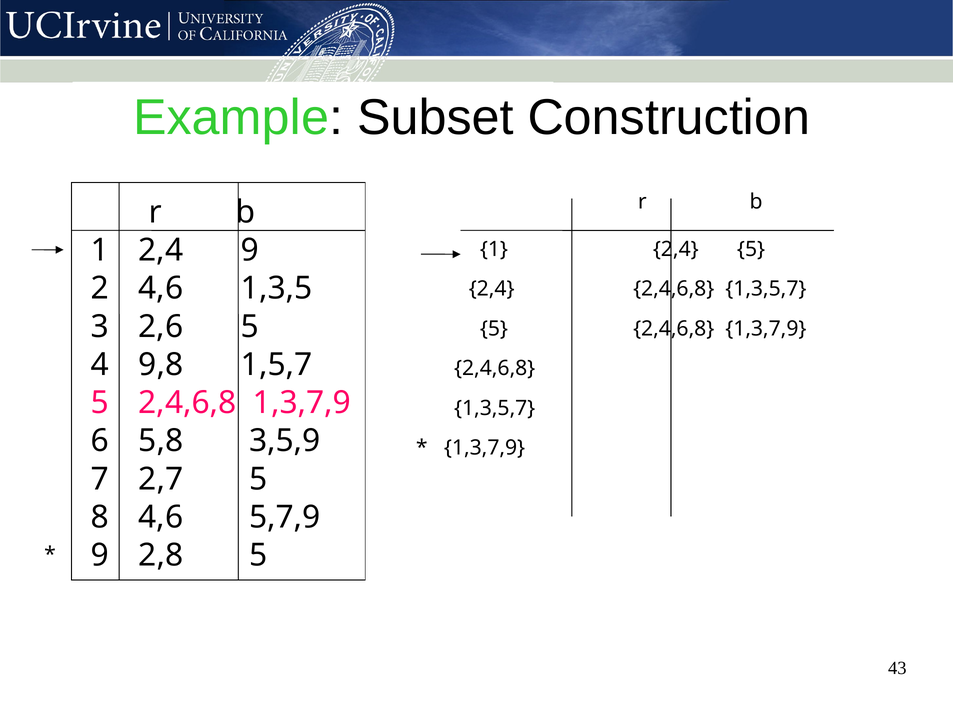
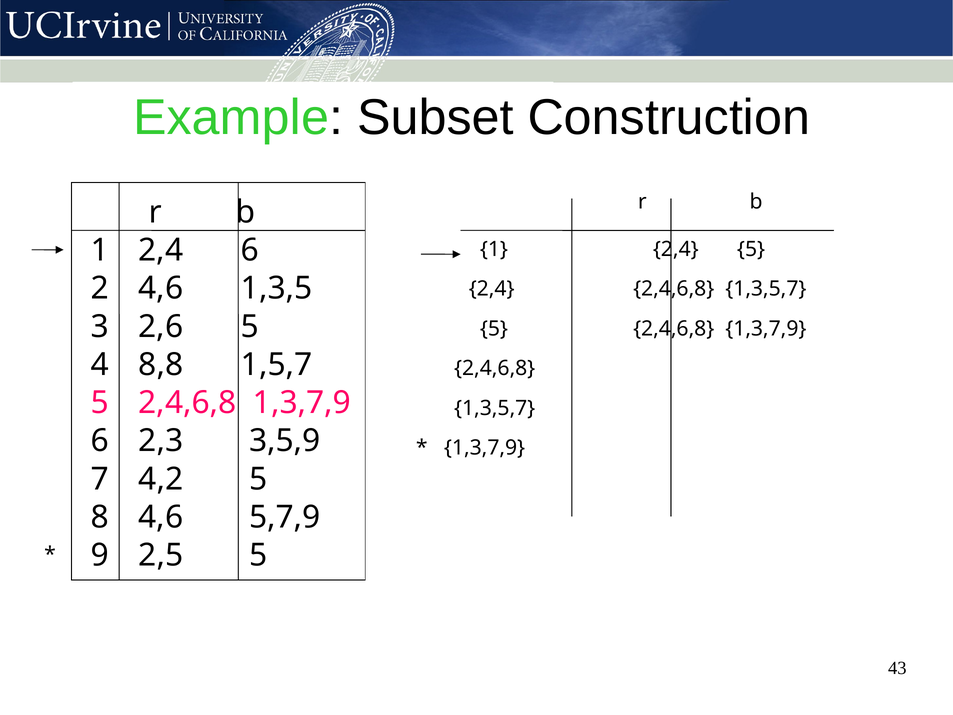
2,4 9: 9 -> 6 (250, 250)
9,8: 9,8 -> 8,8 (161, 365)
5,8: 5,8 -> 2,3 (161, 441)
2,7: 2,7 -> 4,2 (161, 479)
2,8: 2,8 -> 2,5 (161, 555)
